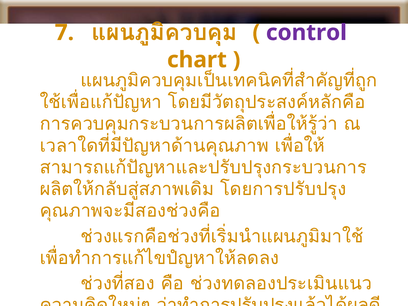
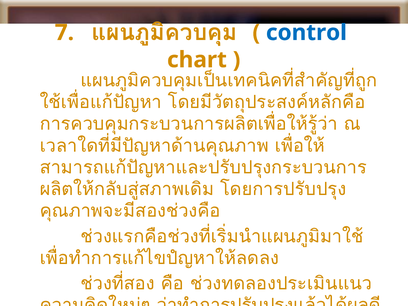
control colour: purple -> blue (306, 33)
